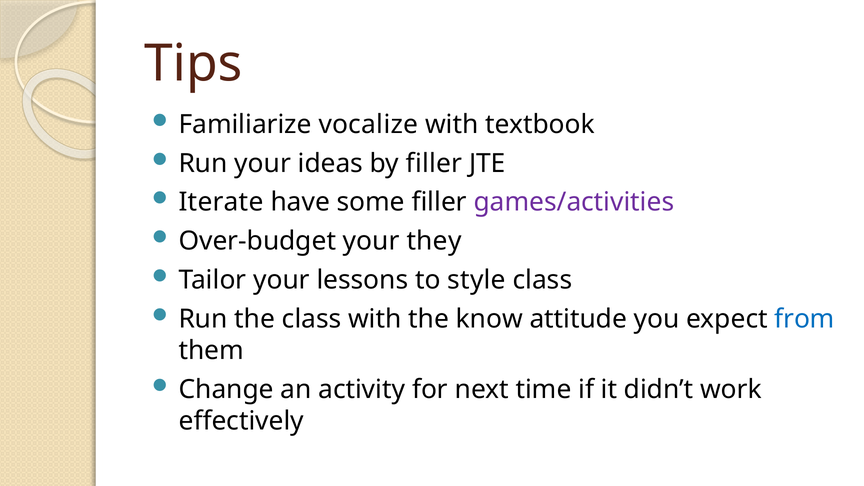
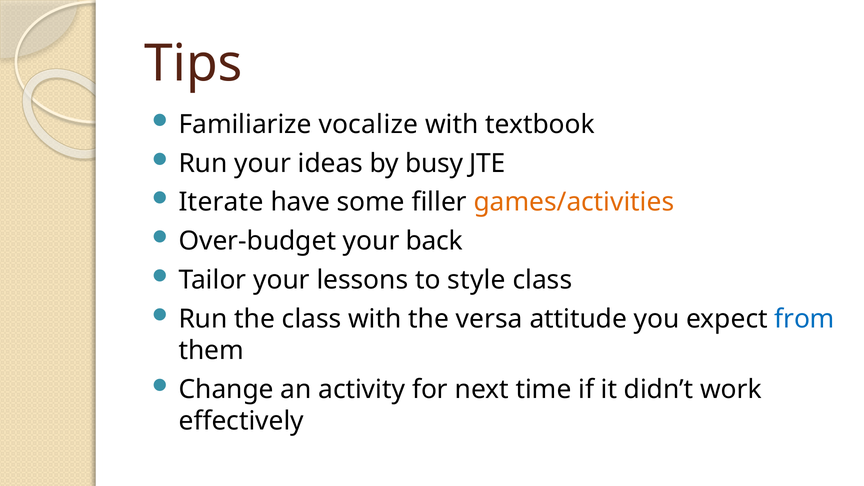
by filler: filler -> busy (434, 163)
games/activities colour: purple -> orange (574, 202)
they: they -> back (434, 241)
know: know -> versa (489, 319)
